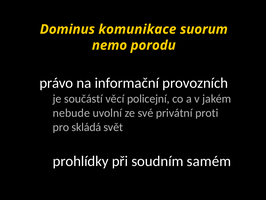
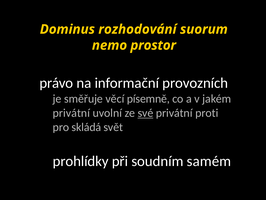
komunikace: komunikace -> rozhodování (137, 29)
porodu: porodu -> prostor (153, 45)
součástí: součástí -> směřuje (83, 99)
policejní: policejní -> písemně (148, 99)
nebude: nebude -> privátní (71, 113)
své underline: none -> present (145, 113)
